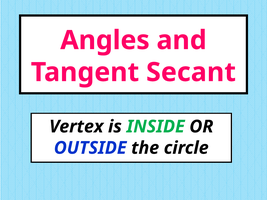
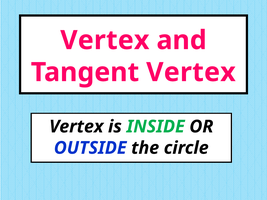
Angles: Angles -> Vertex (105, 40)
Tangent Secant: Secant -> Vertex (191, 72)
